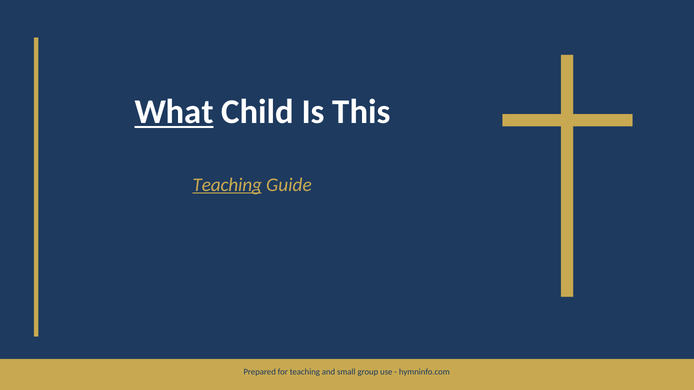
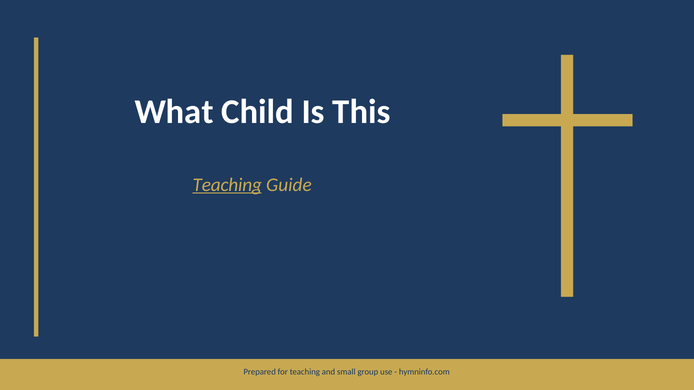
What underline: present -> none (174, 112)
